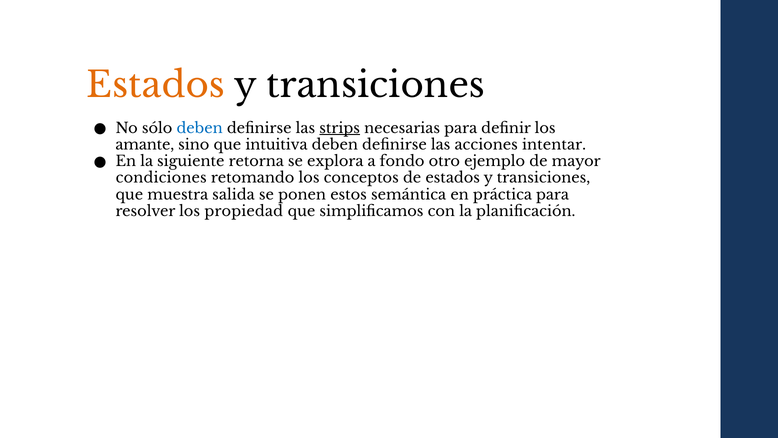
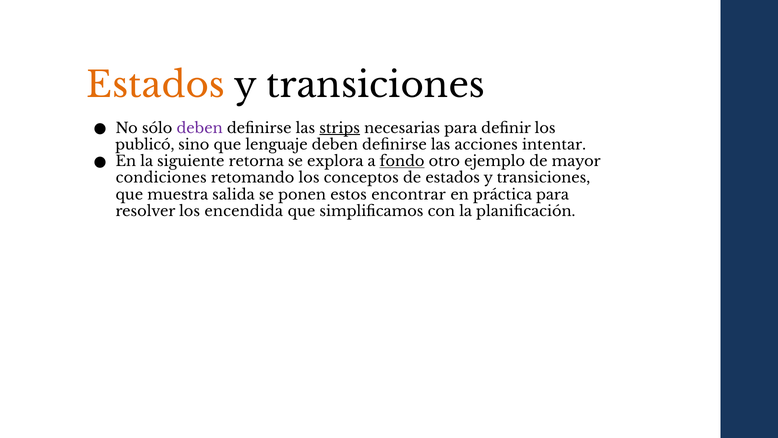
deben colour: blue -> purple (200, 128)
amante: amante -> publicó (145, 145)
intuitiva: intuitiva -> lenguaje (277, 145)
fondo underline: none -> present (402, 161)
semántica: semántica -> encontrar (409, 195)
propiedad: propiedad -> encendida (244, 211)
